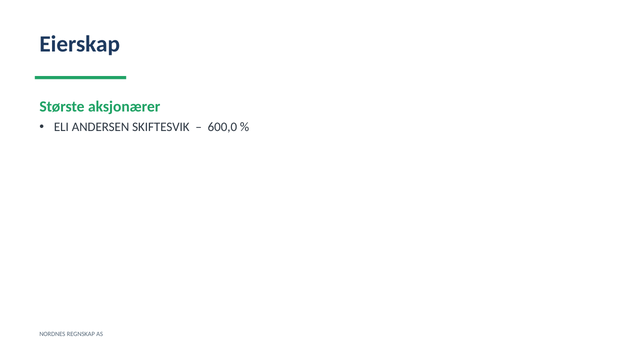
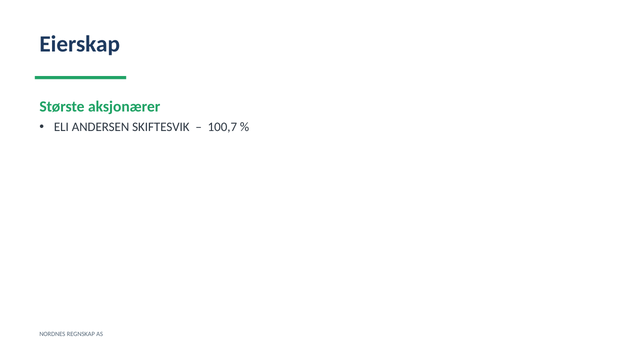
600,0: 600,0 -> 100,7 (222, 127)
